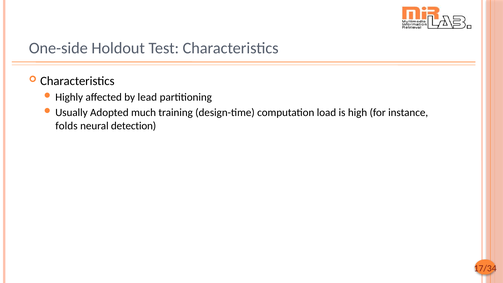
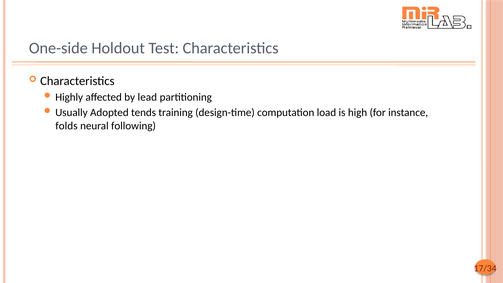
much: much -> tends (144, 113)
detection: detection -> following (133, 126)
